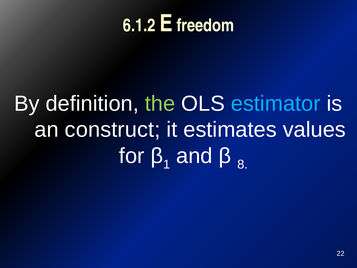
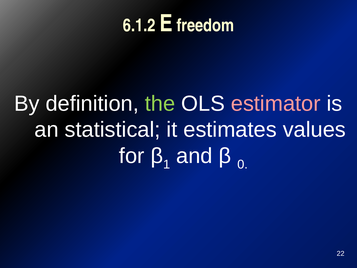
estimator colour: light blue -> pink (276, 103)
construct: construct -> statistical (113, 130)
8: 8 -> 0 (243, 164)
